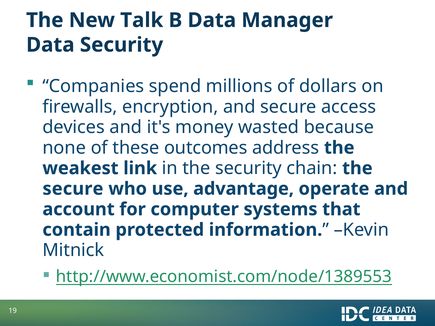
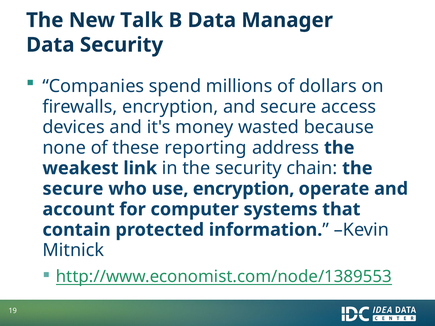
outcomes: outcomes -> reporting (206, 148)
use advantage: advantage -> encryption (244, 189)
